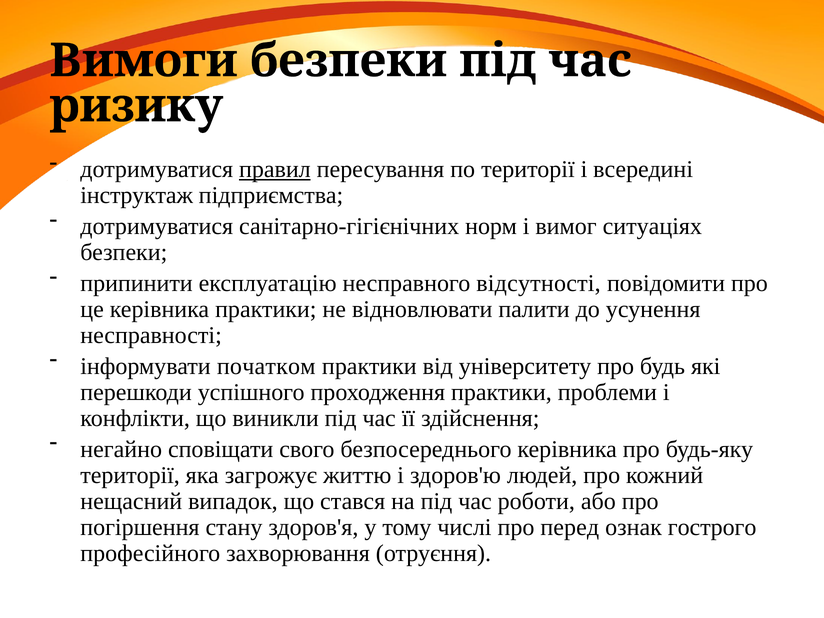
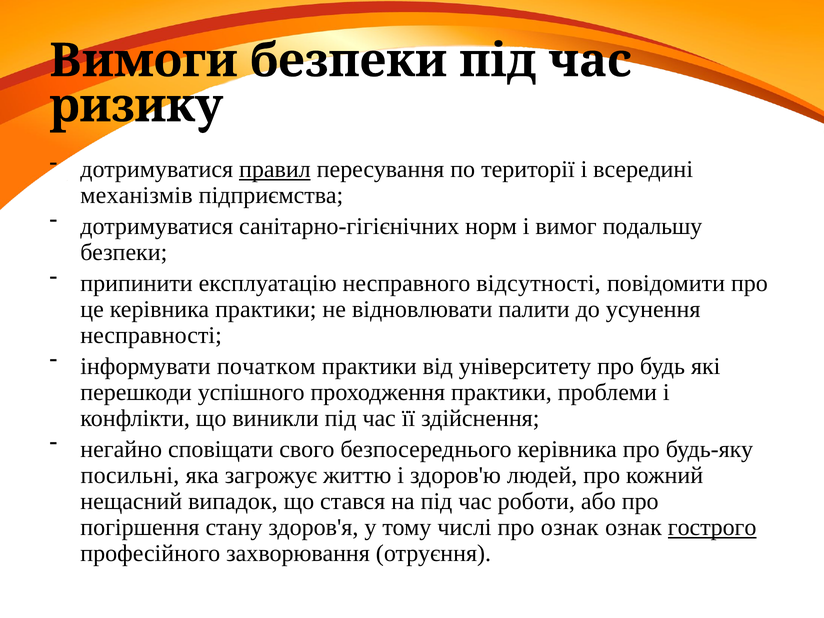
інструктаж: інструктаж -> механізмів (137, 196)
ситуаціях: ситуаціях -> подальшу (652, 227)
території: території -> посильні (130, 475)
про перед: перед -> ознак (570, 527)
гострого underline: none -> present (712, 527)
